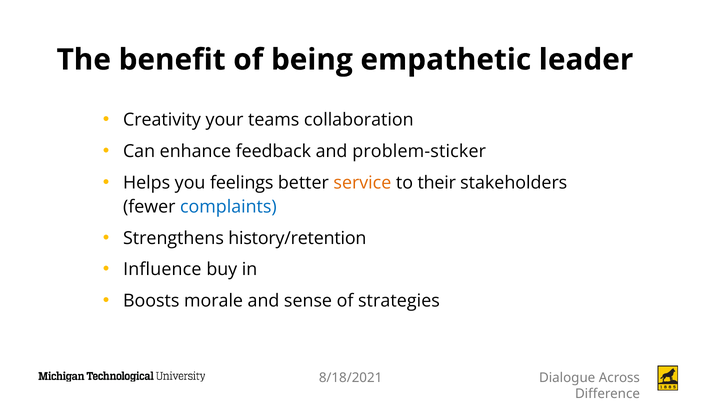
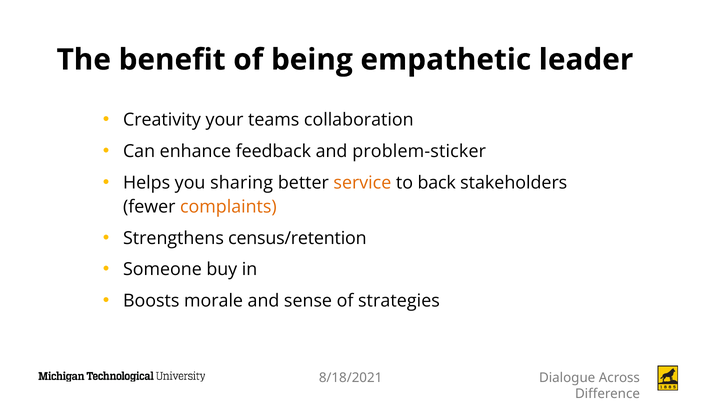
feelings: feelings -> sharing (242, 183)
their: their -> back (437, 183)
complaints colour: blue -> orange (228, 206)
history/retention: history/retention -> census/retention (297, 238)
Influence: Influence -> Someone (162, 269)
